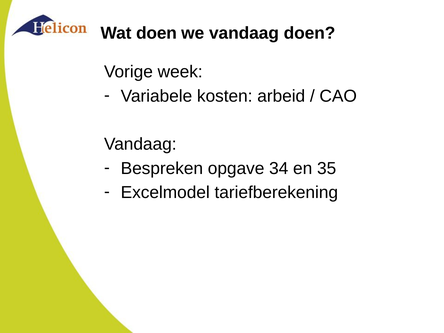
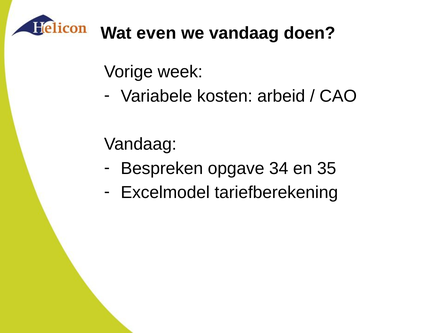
Wat doen: doen -> even (156, 33)
